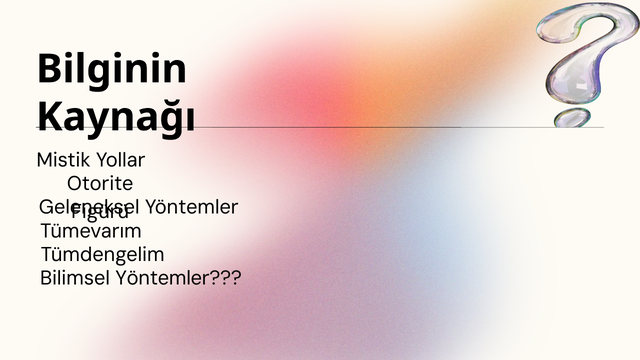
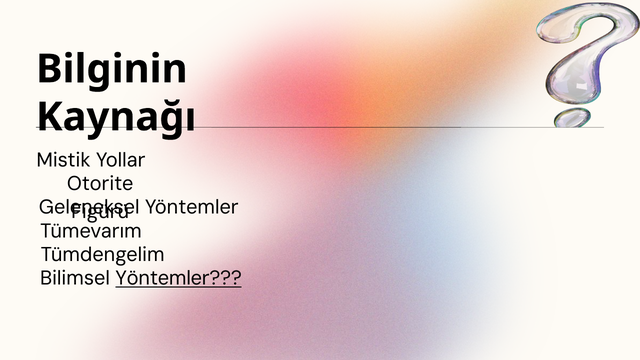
Yöntemler underline: none -> present (179, 278)
